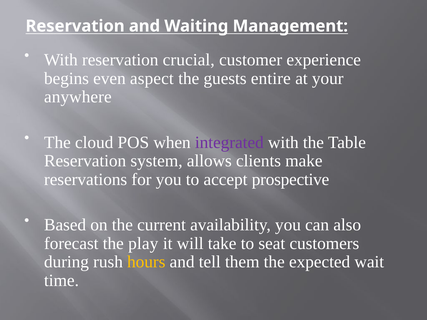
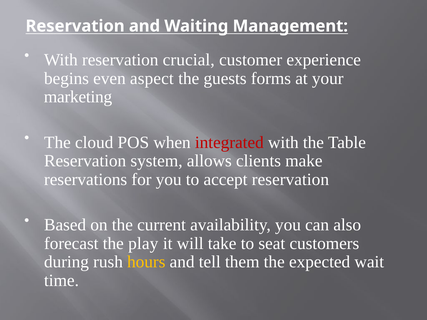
entire: entire -> forms (271, 78)
anywhere: anywhere -> marketing (78, 97)
integrated colour: purple -> red (229, 142)
accept prospective: prospective -> reservation (290, 180)
